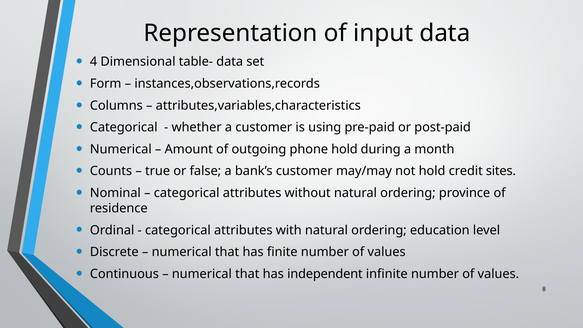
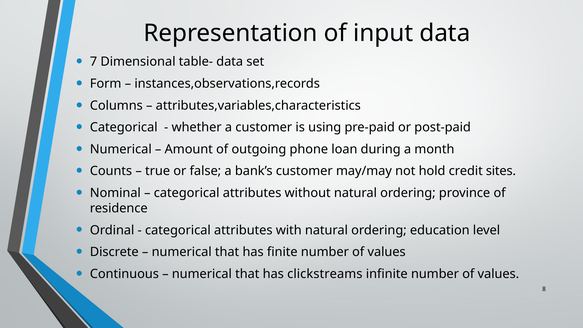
4: 4 -> 7 (94, 62)
phone hold: hold -> loan (344, 149)
independent: independent -> clickstreams (325, 274)
